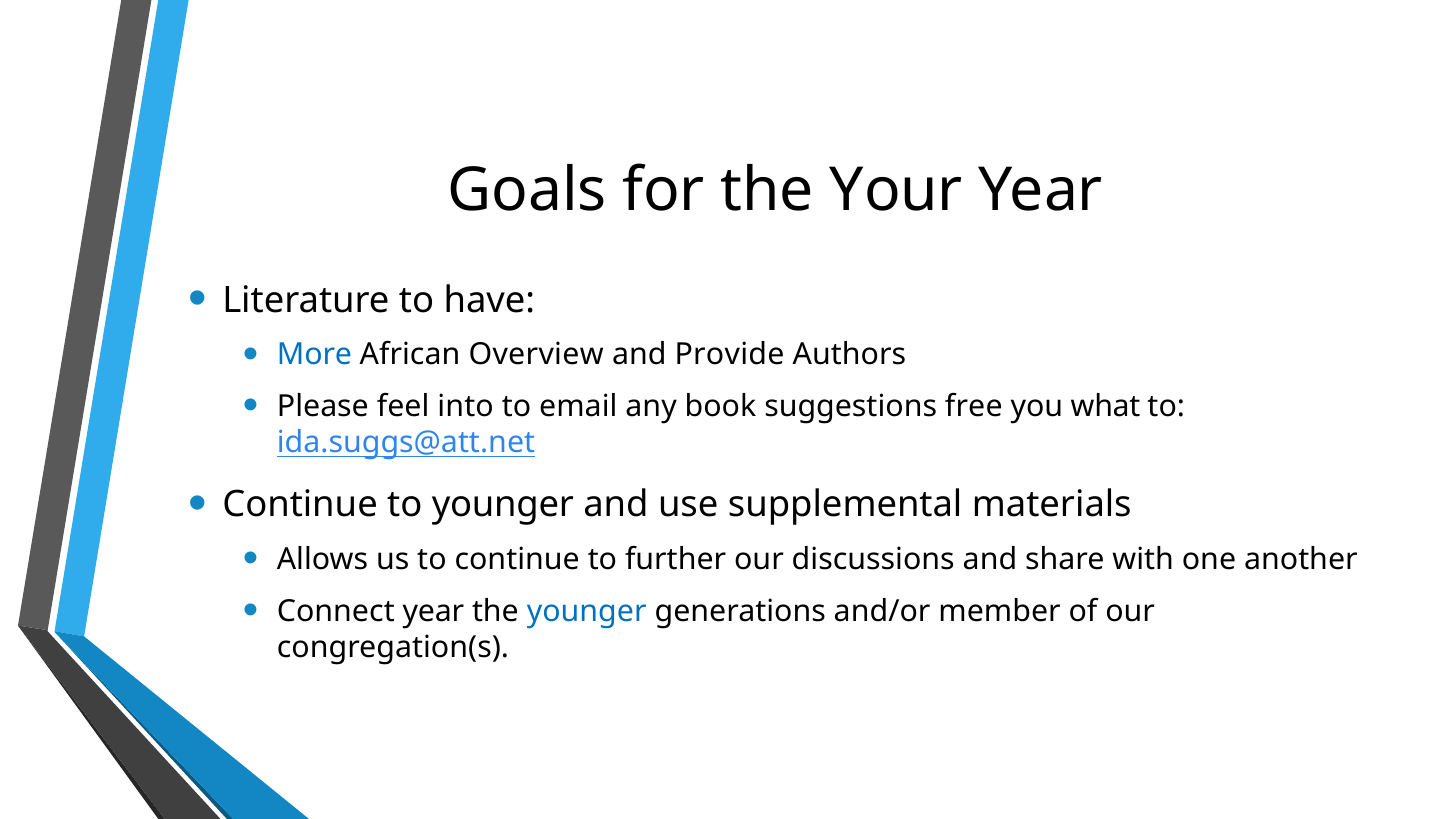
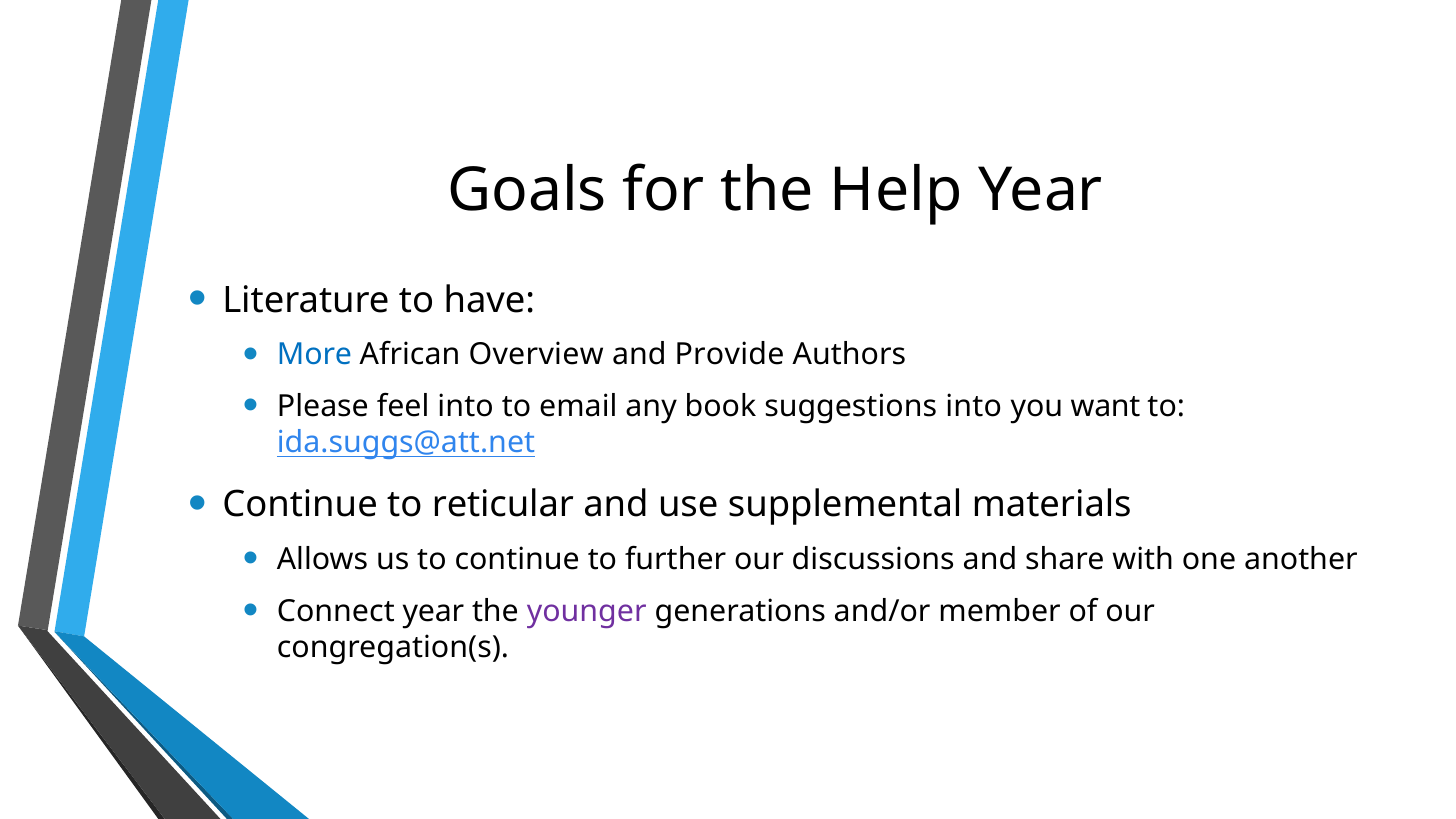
Your: Your -> Help (896, 191)
suggestions free: free -> into (974, 407)
what: what -> want (1106, 407)
to younger: younger -> reticular (503, 505)
younger colour: blue -> purple (587, 611)
